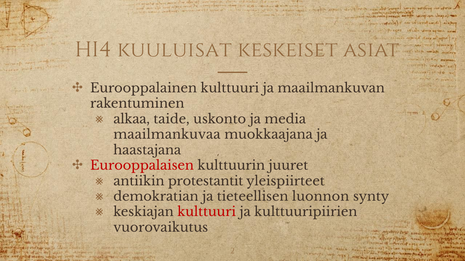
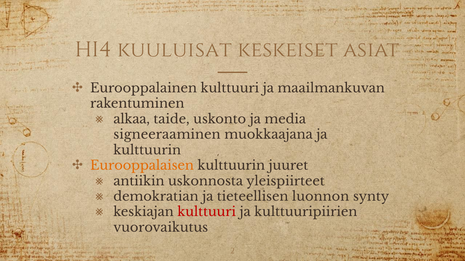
maailmankuvaa: maailmankuvaa -> signeeraaminen (167, 135)
haastajana: haastajana -> kulttuurin (147, 150)
Eurooppalaisen colour: red -> orange (142, 166)
protestantit: protestantit -> uskonnosta (206, 181)
